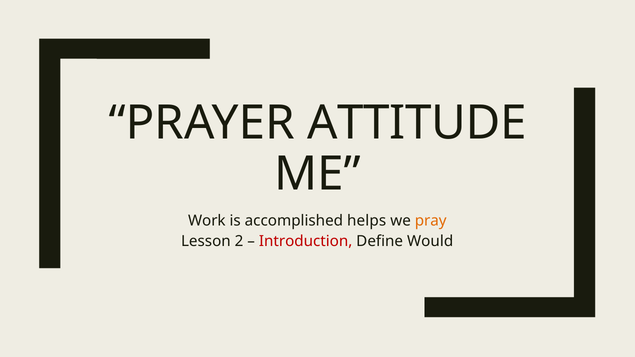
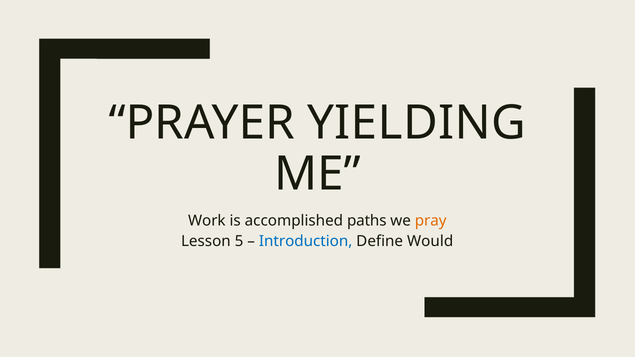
ATTITUDE: ATTITUDE -> YIELDING (416, 123)
helps: helps -> paths (367, 221)
2: 2 -> 5 (239, 241)
Introduction colour: red -> blue (306, 241)
